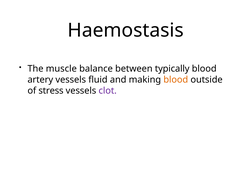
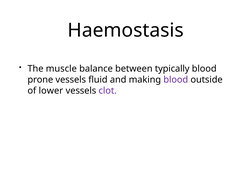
artery: artery -> prone (40, 80)
blood colour: orange -> purple (176, 80)
stress: stress -> lower (51, 91)
